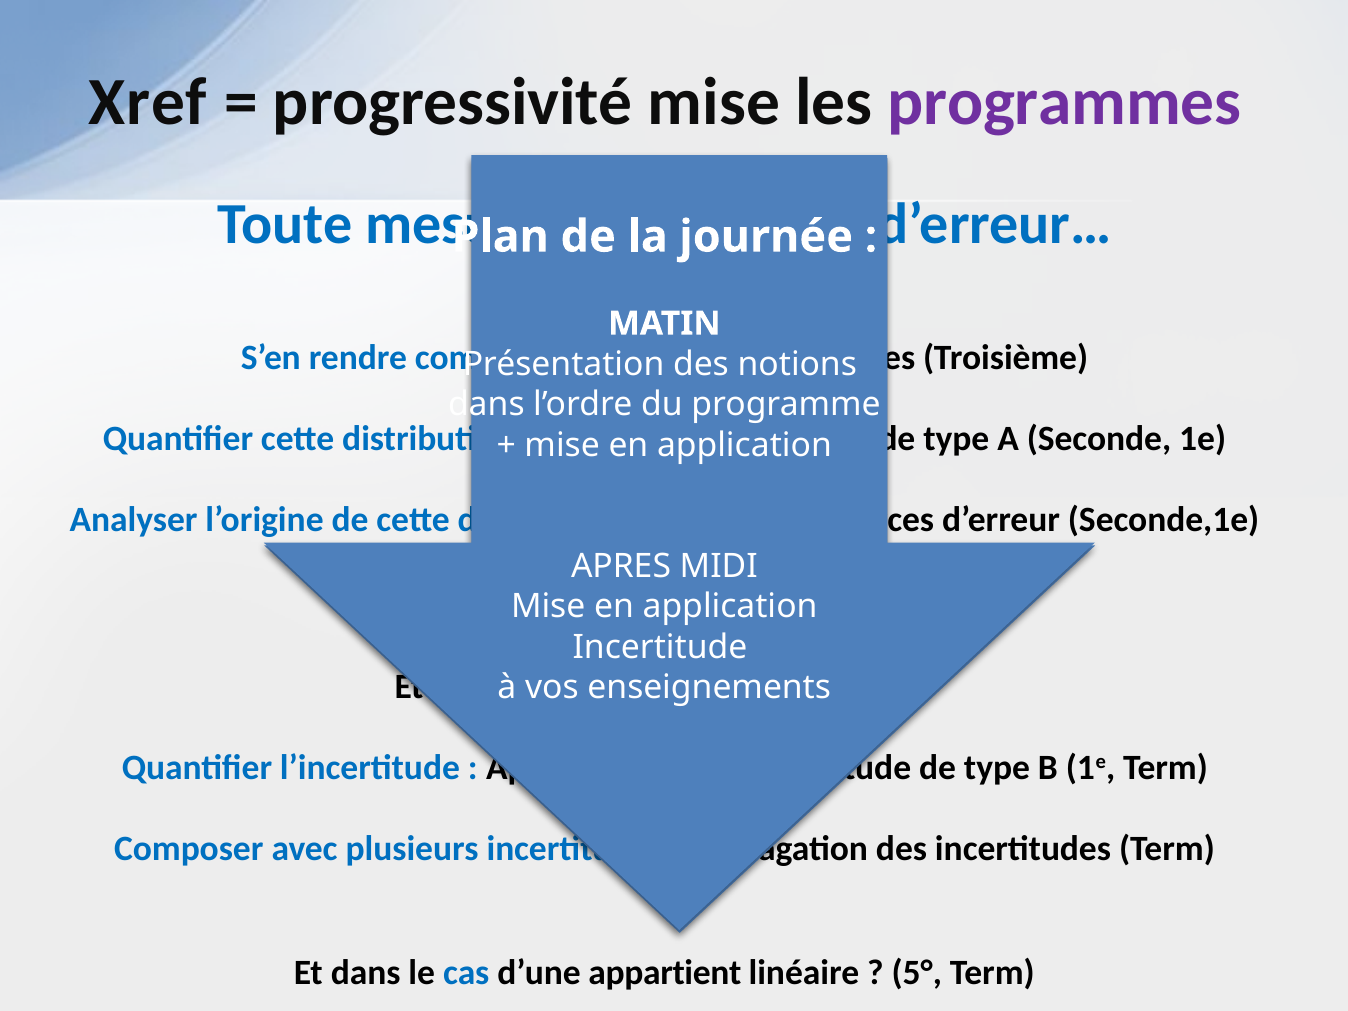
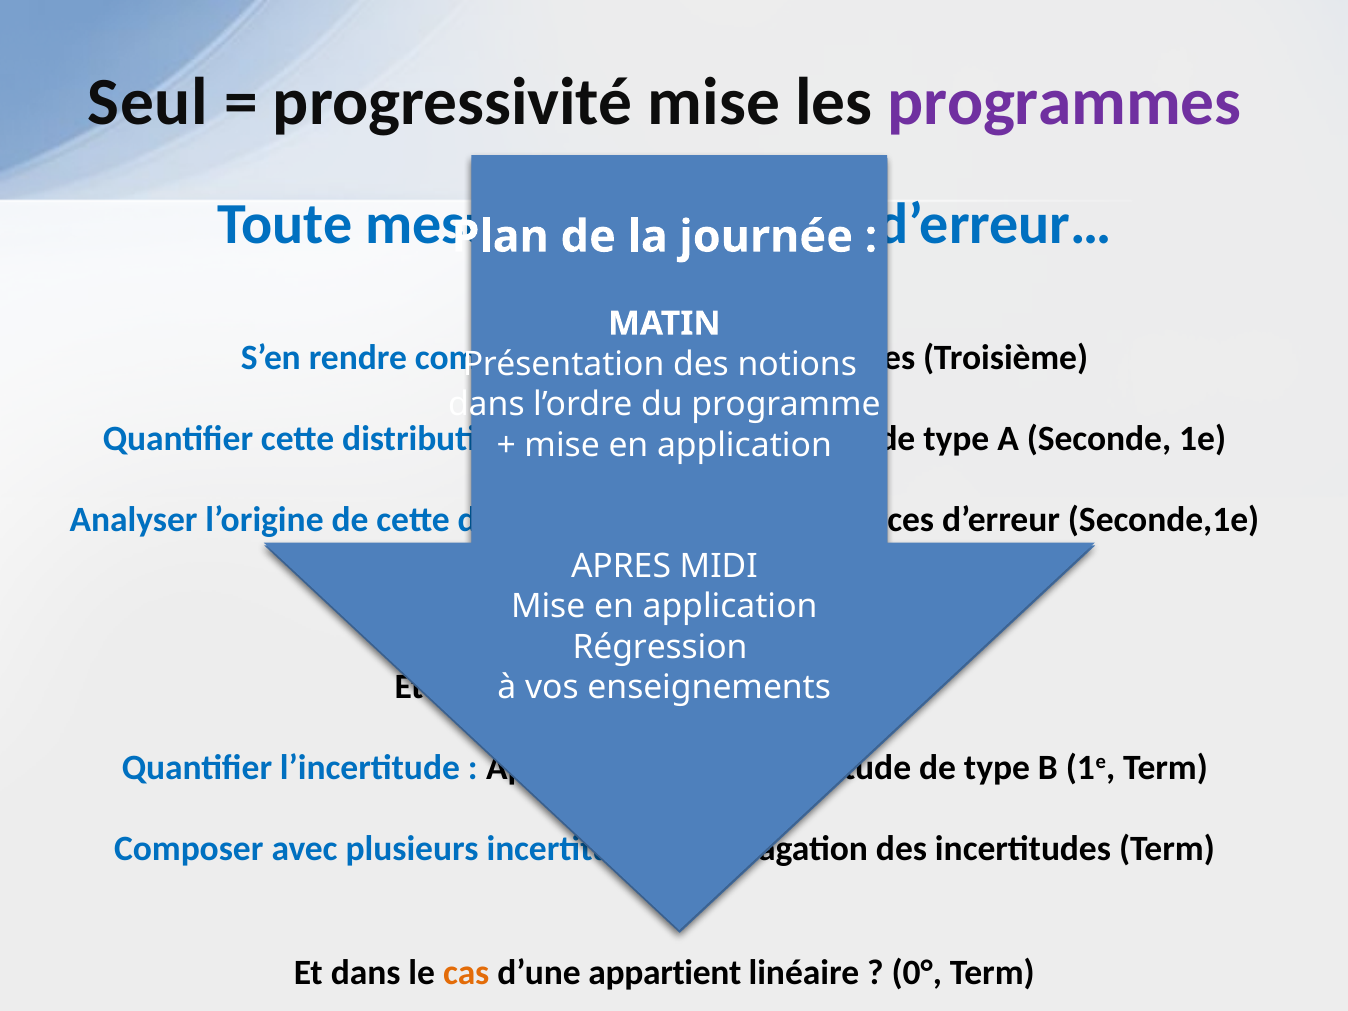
Xref: Xref -> Seul (148, 102)
Incertitude: Incertitude -> Régression (660, 647)
cas colour: blue -> orange (466, 972)
5°: 5° -> 0° (917, 972)
